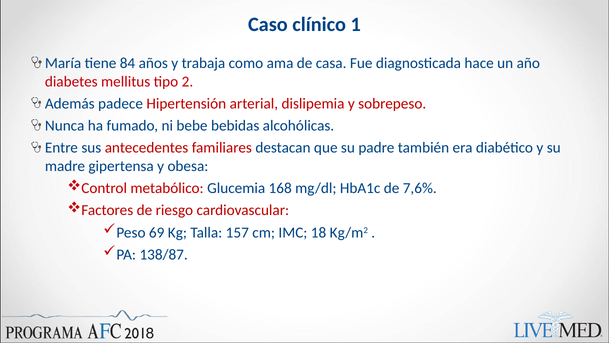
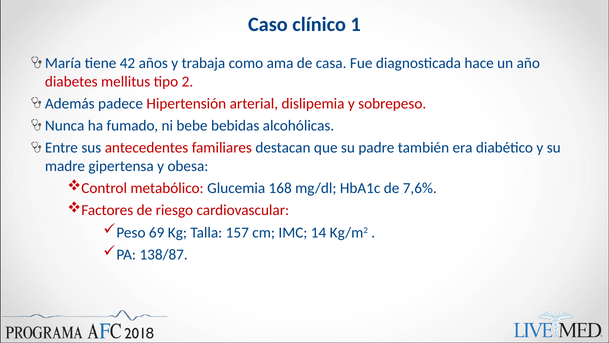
84: 84 -> 42 (127, 63)
18: 18 -> 14 (319, 232)
